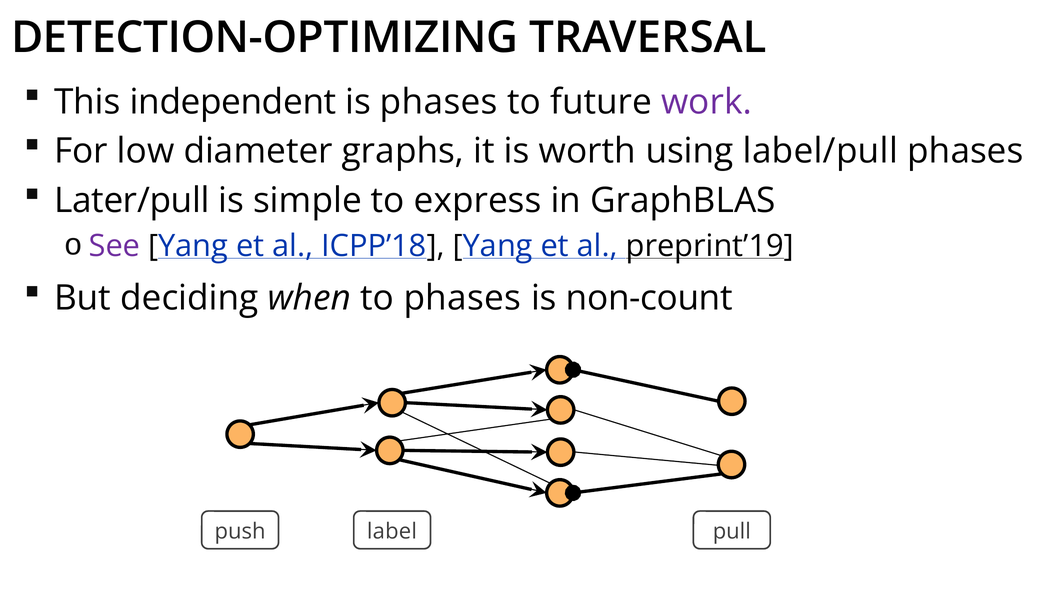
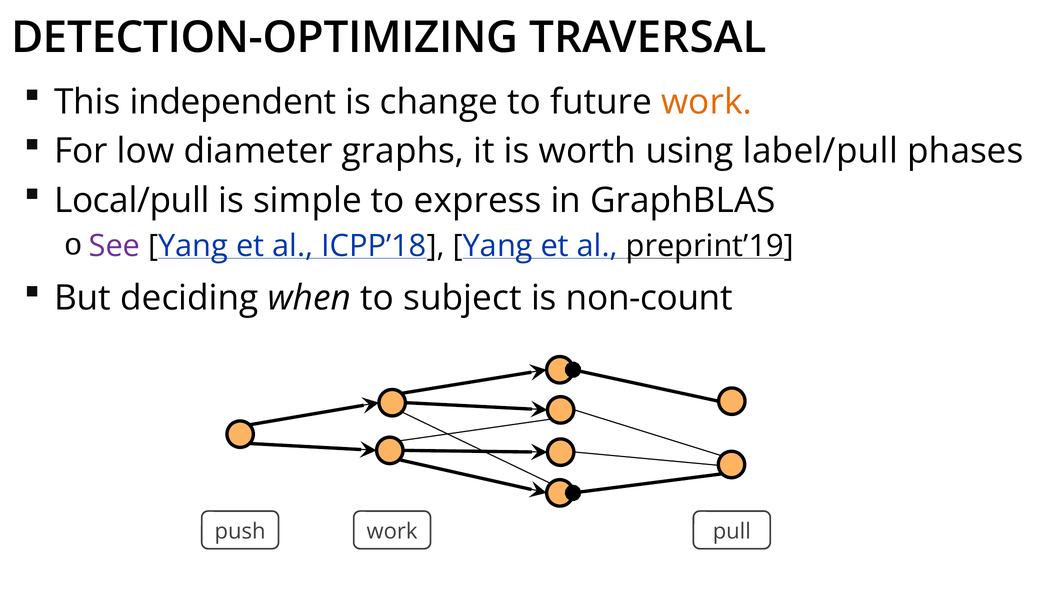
is phases: phases -> change (439, 102)
work colour: purple -> orange (706, 102)
Later/pull: Later/pull -> Local/pull (132, 201)
to phases: phases -> subject (463, 298)
push label: label -> work (392, 531)
